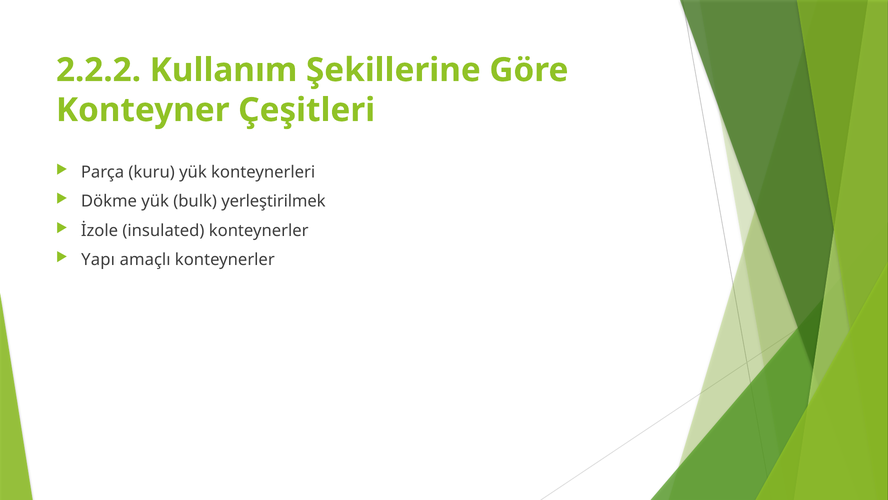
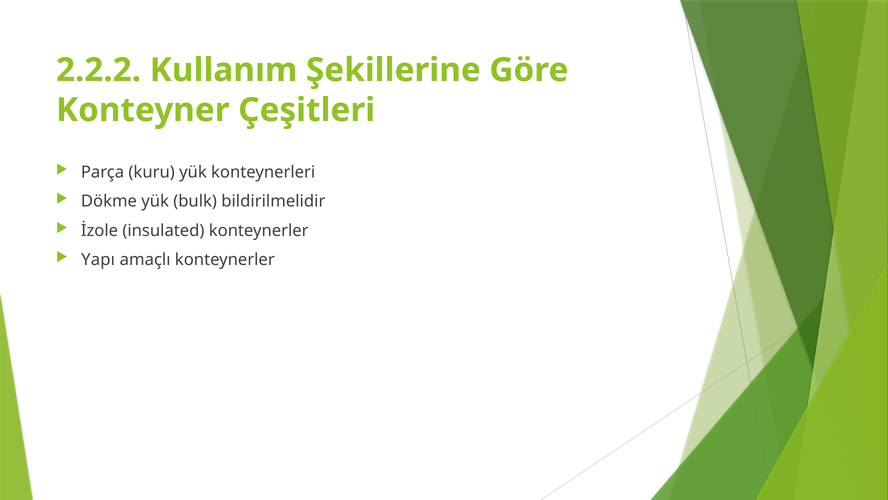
yerleştirilmek: yerleştirilmek -> bildirilmelidir (273, 201)
